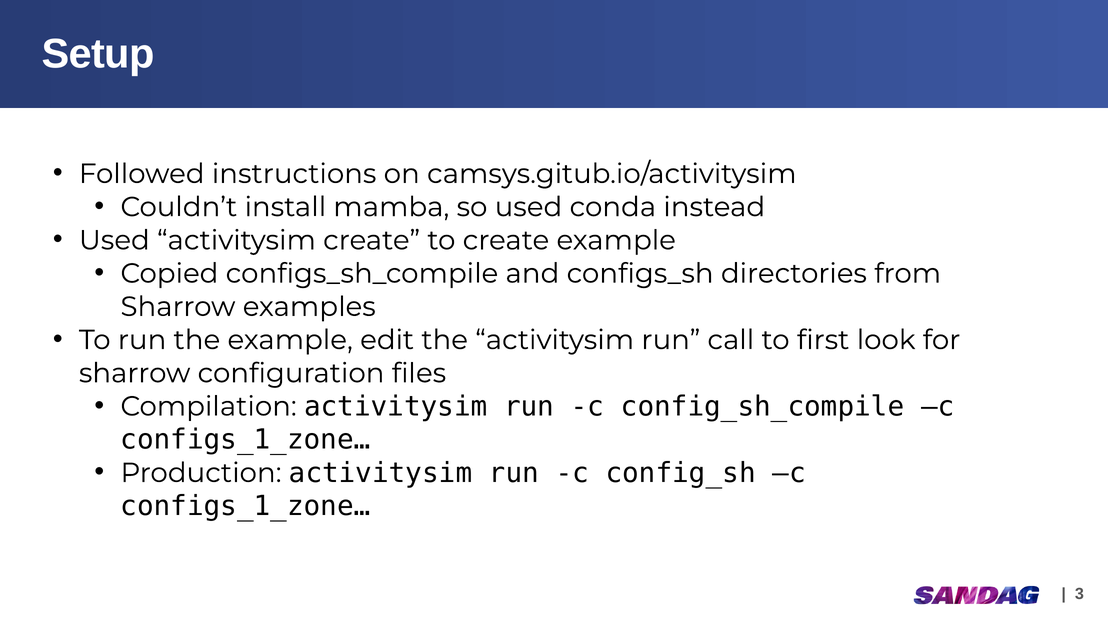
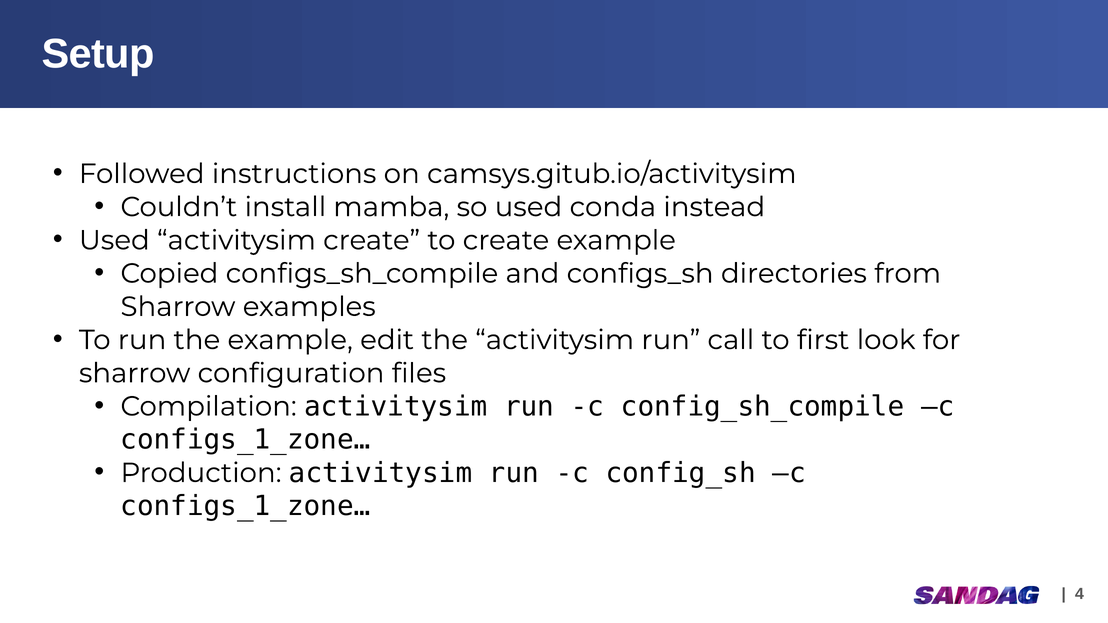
3: 3 -> 4 (1079, 594)
